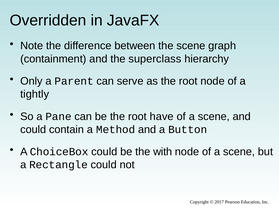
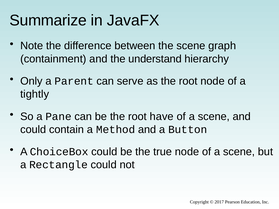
Overridden: Overridden -> Summarize (48, 20)
superclass: superclass -> understand (155, 59)
with: with -> true (163, 152)
